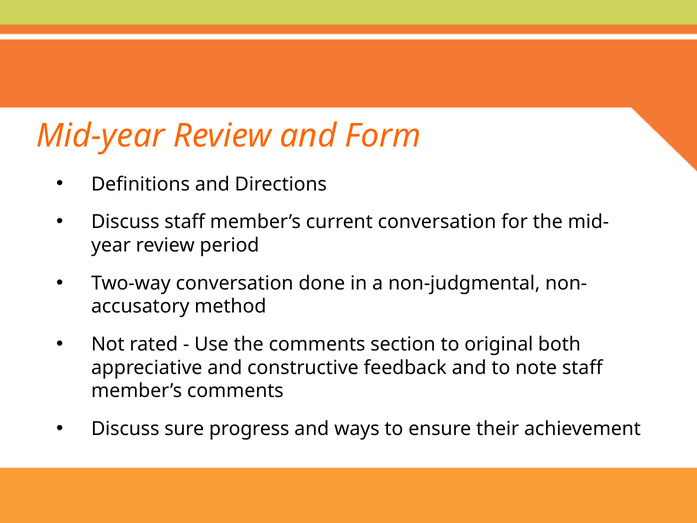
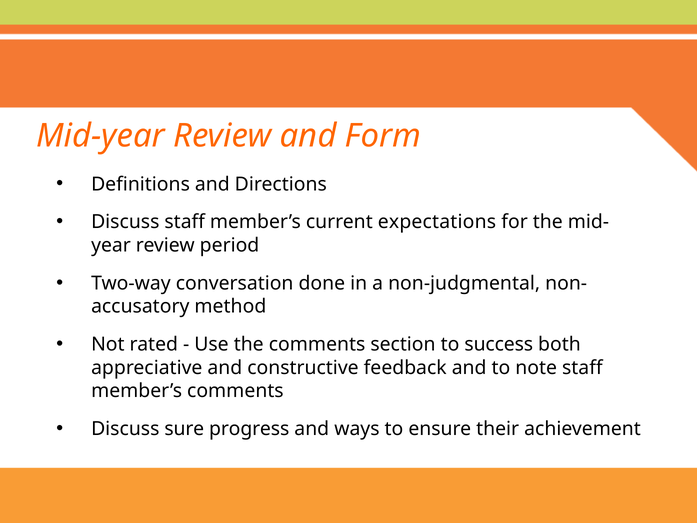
current conversation: conversation -> expectations (437, 222)
original: original -> success (499, 344)
